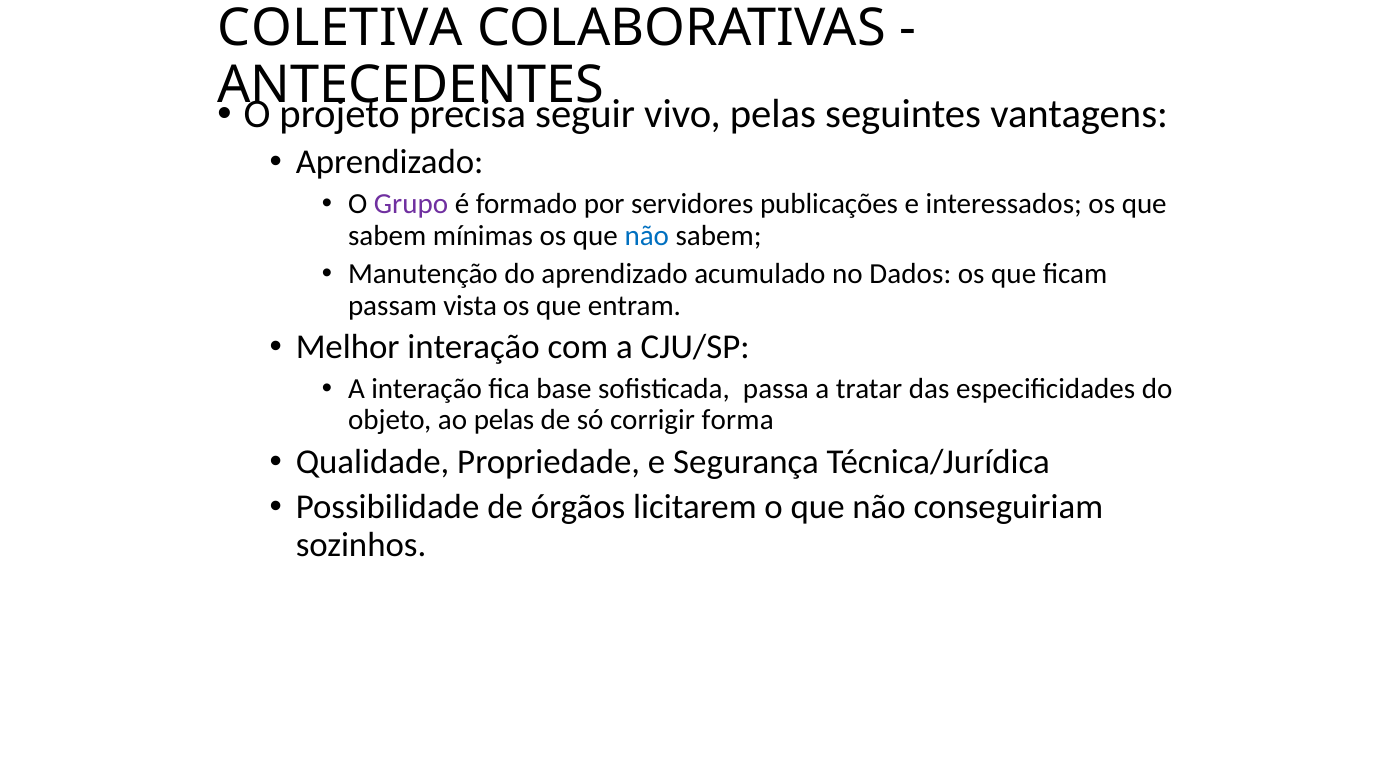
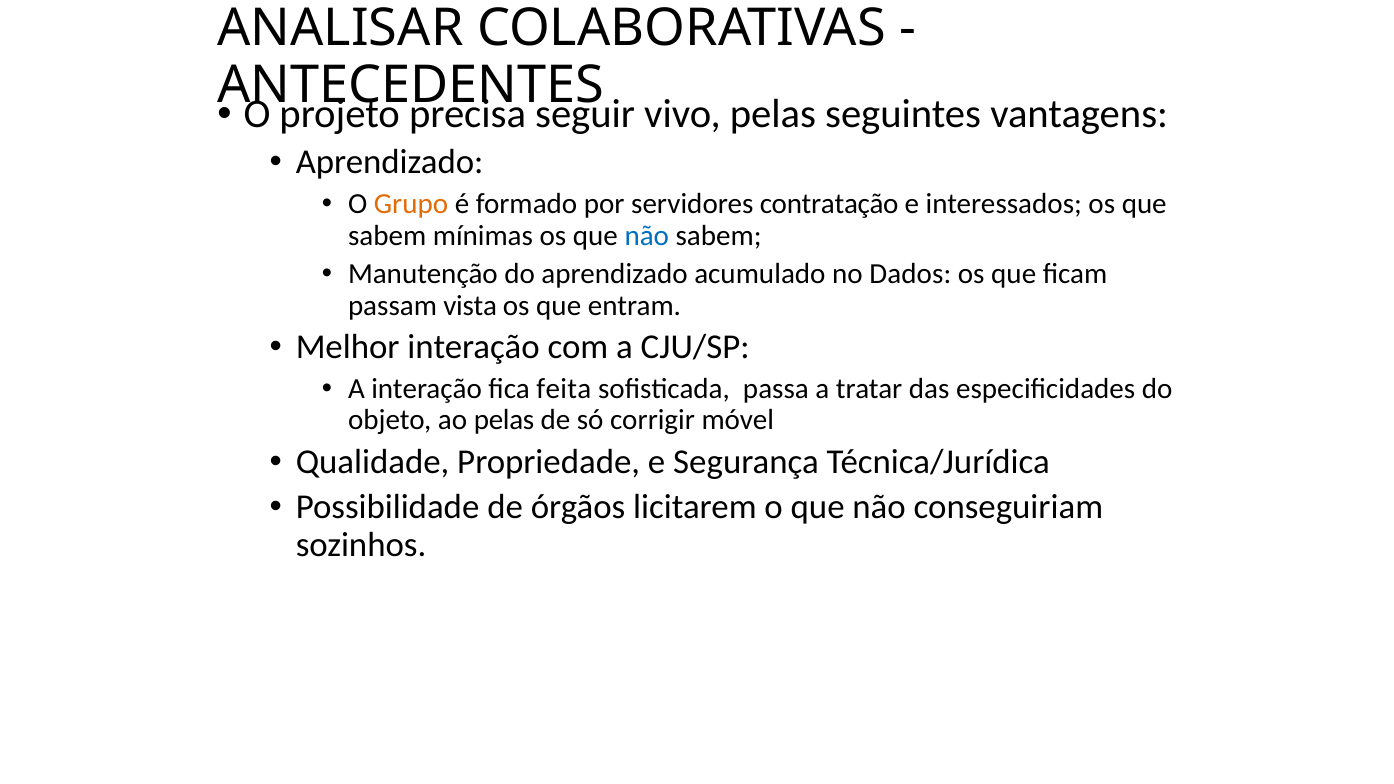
COLETIVA: COLETIVA -> ANALISAR (340, 29)
Grupo colour: purple -> orange (411, 204)
publicações: publicações -> contratação (829, 204)
base: base -> feita (564, 389)
forma: forma -> móvel (738, 420)
